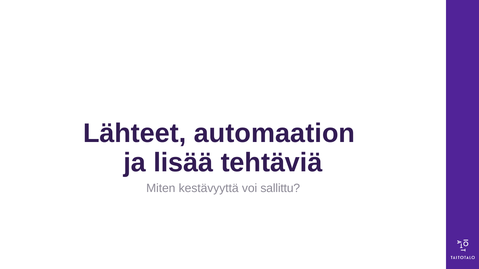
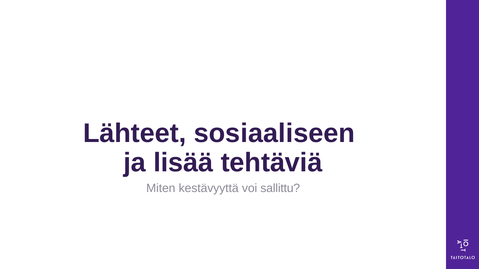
automaation: automaation -> sosiaaliseen (274, 134)
